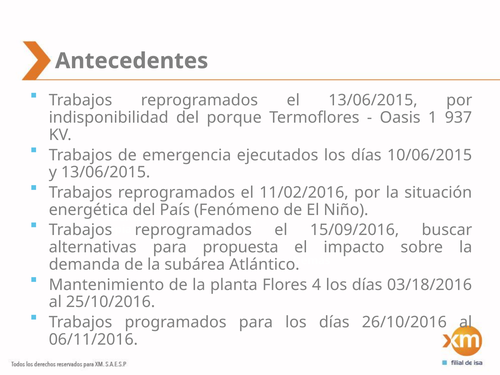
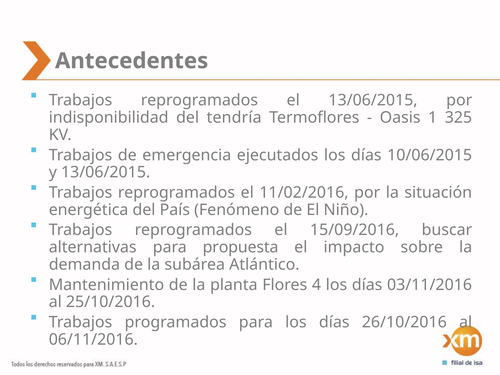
porque: porque -> tendría (234, 118)
937: 937 -> 325 (458, 118)
03/18/2016: 03/18/2016 -> 03/11/2016 (430, 285)
